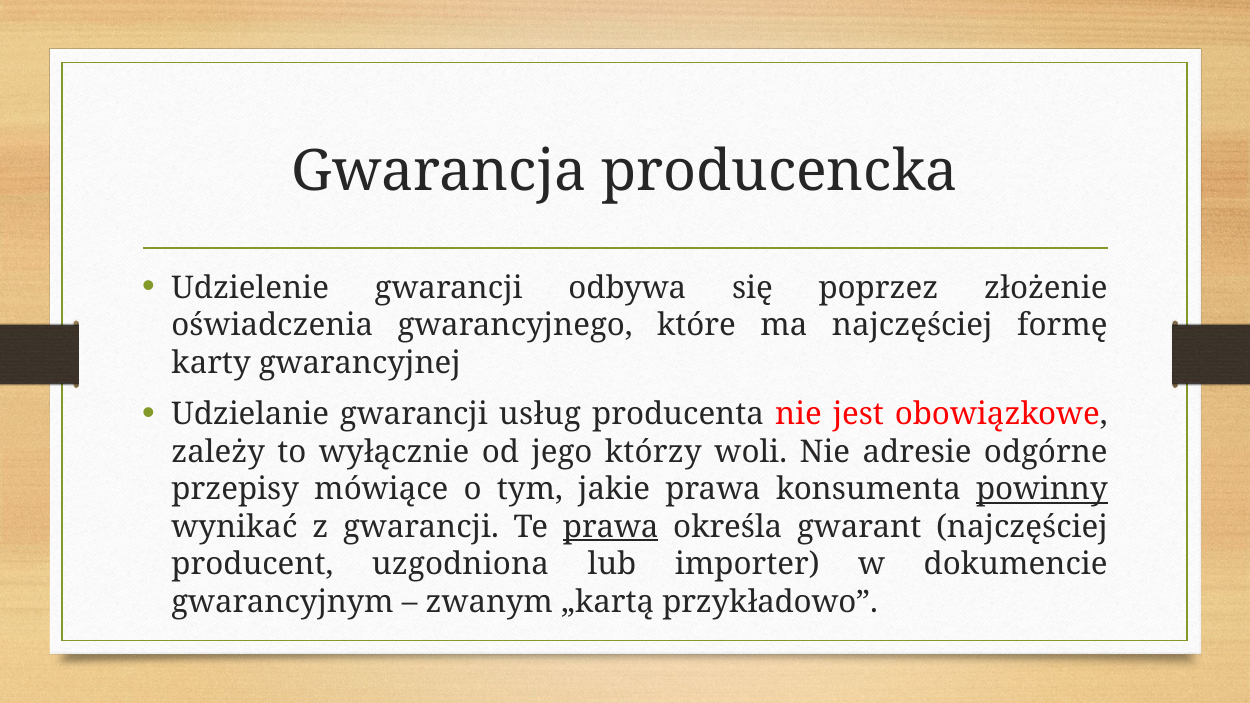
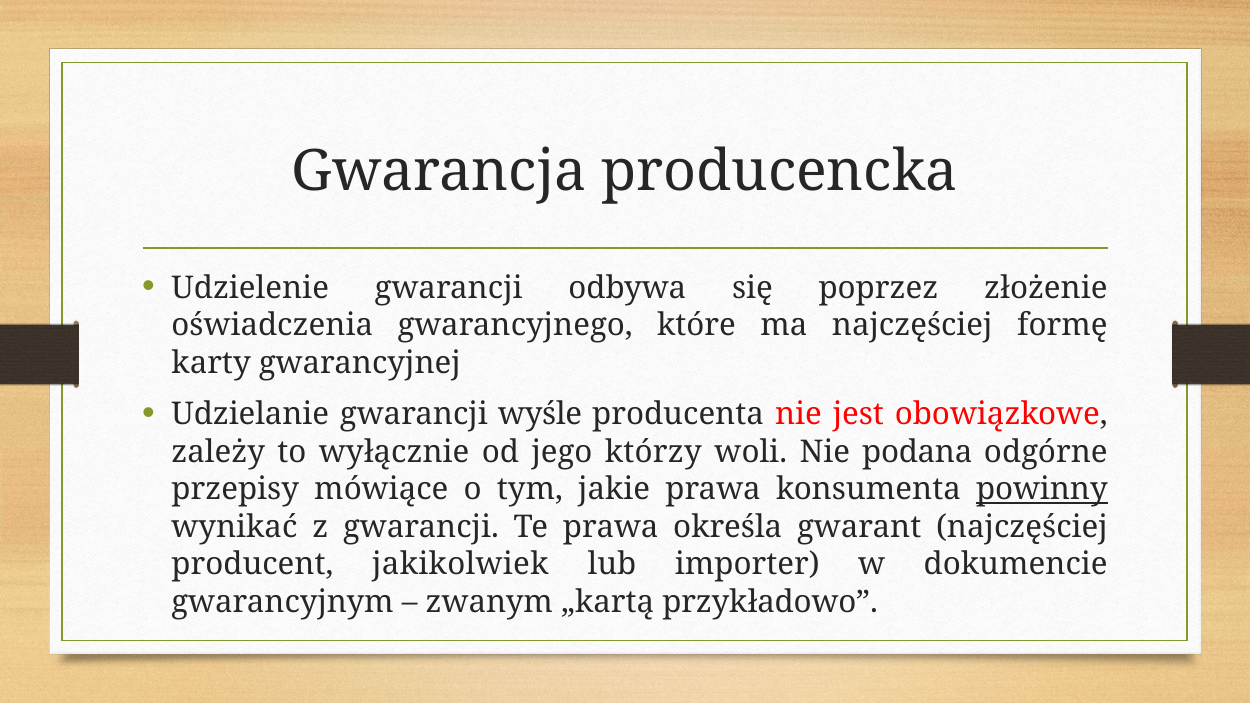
usług: usług -> wyśle (540, 414)
adresie: adresie -> podana (917, 452)
prawa underline: present -> none (611, 527)
uzgodniona: uzgodniona -> jakikolwiek (460, 564)
